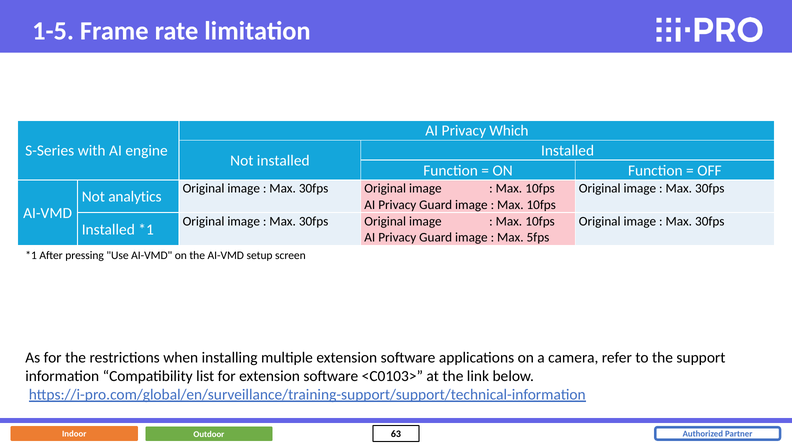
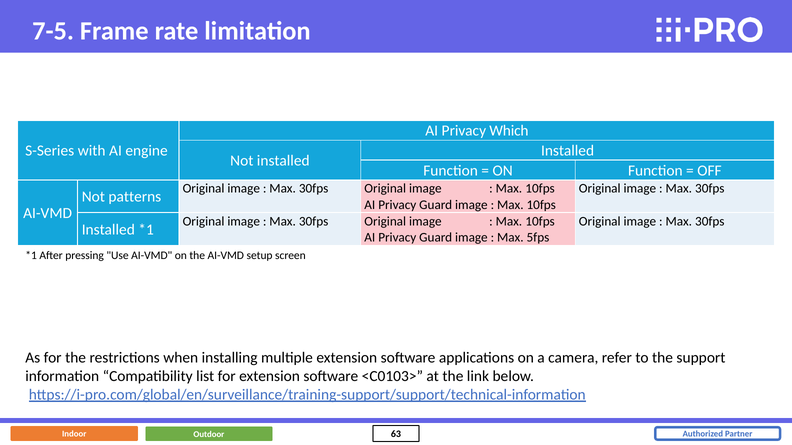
1-5: 1-5 -> 7-5 (53, 31)
analytics: analytics -> patterns (135, 197)
